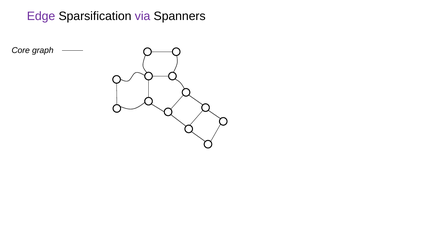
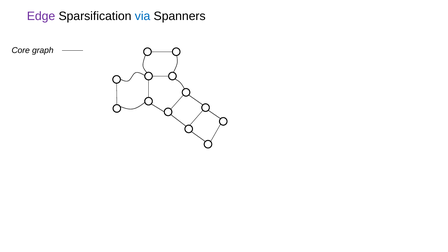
via colour: purple -> blue (143, 16)
